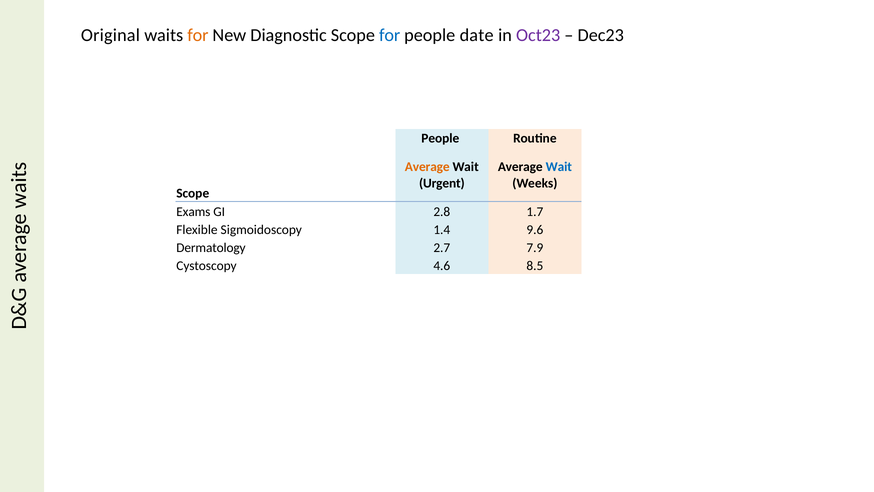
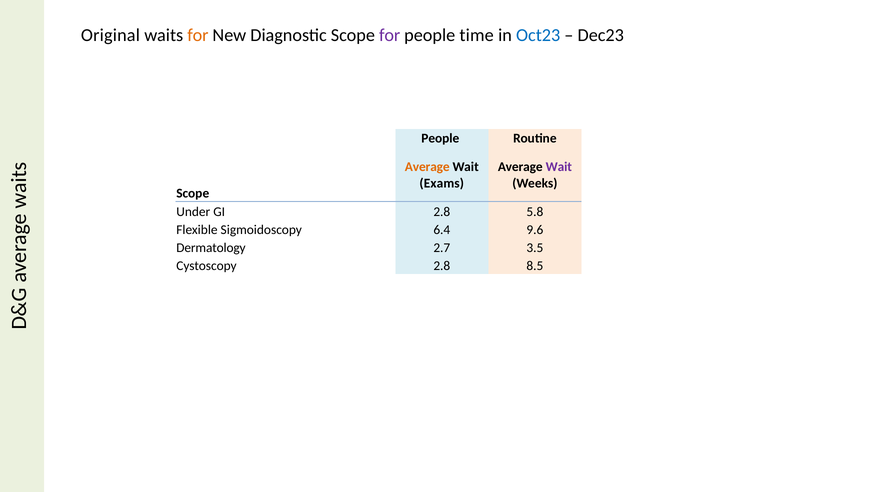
for colour: blue -> purple (390, 35)
date: date -> time (477, 35)
Oct23 colour: purple -> blue (538, 35)
Wait colour: blue -> purple (559, 167)
Urgent: Urgent -> Exams (442, 183)
Exams: Exams -> Under (193, 211)
1.7: 1.7 -> 5.8 (535, 211)
1.4: 1.4 -> 6.4 (442, 230)
7.9: 7.9 -> 3.5 (535, 248)
Cystoscopy 4.6: 4.6 -> 2.8 (442, 266)
